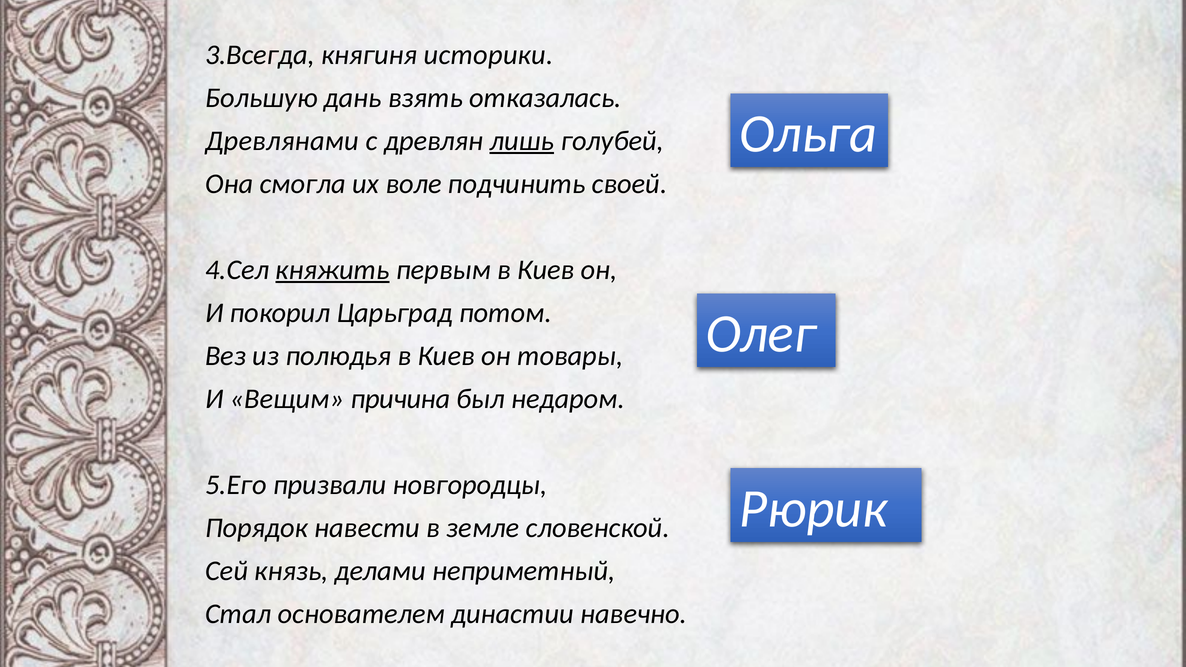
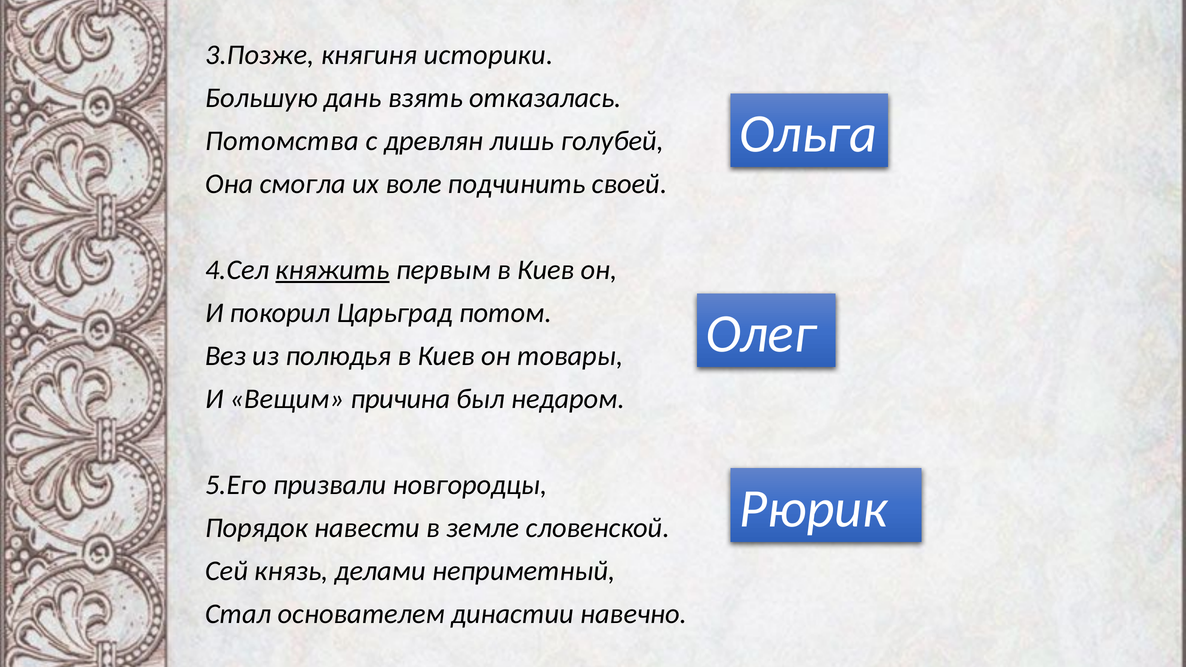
3.Всегда: 3.Всегда -> 3.Позже (260, 55)
Древлянами: Древлянами -> Потомства (282, 141)
лишь underline: present -> none (522, 141)
